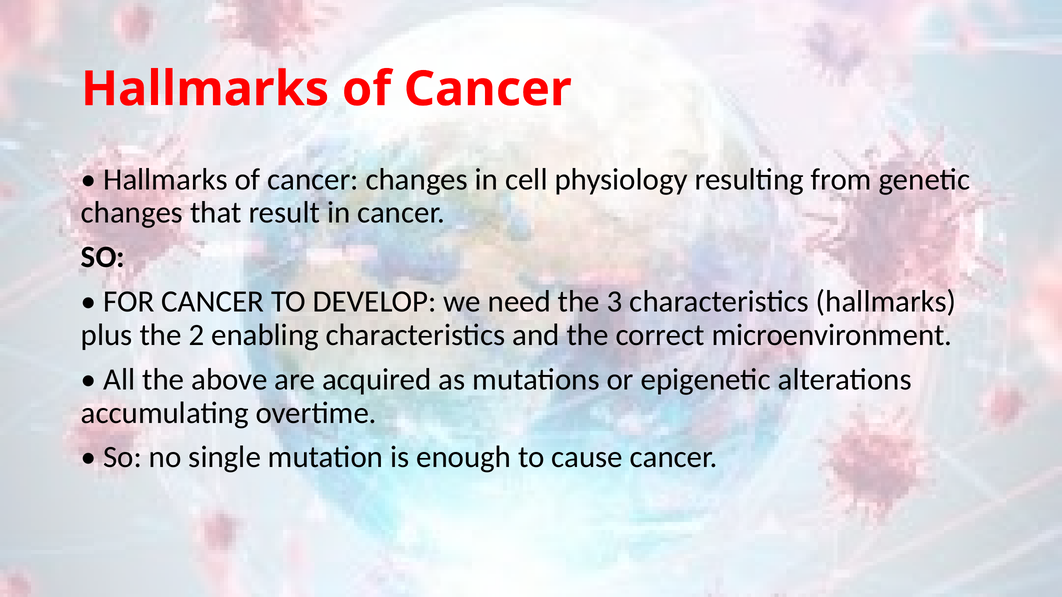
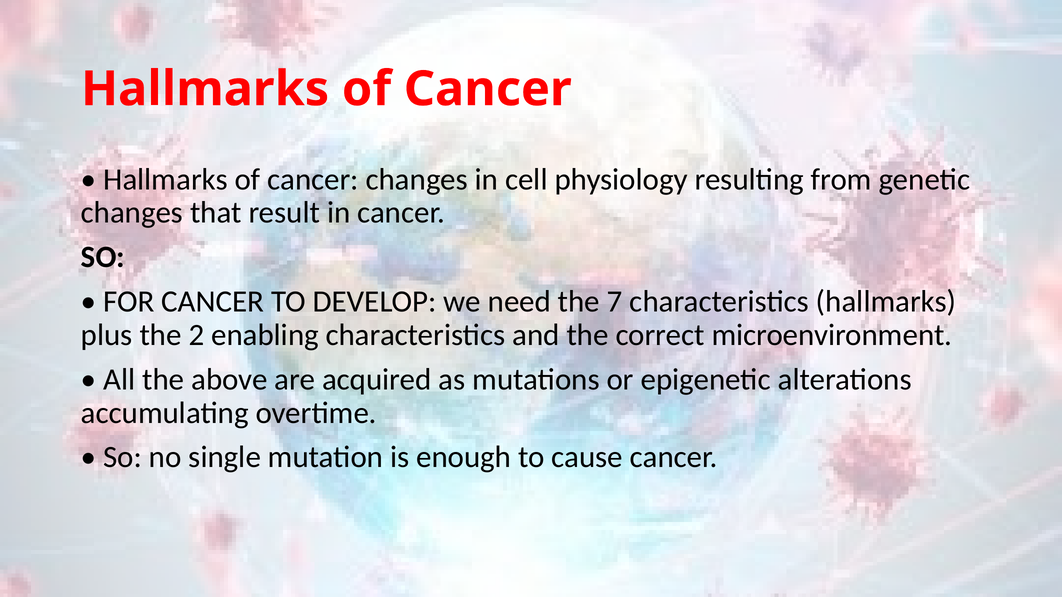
3: 3 -> 7 (615, 302)
